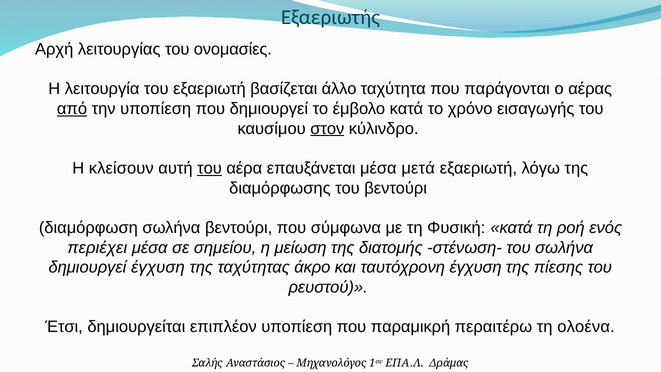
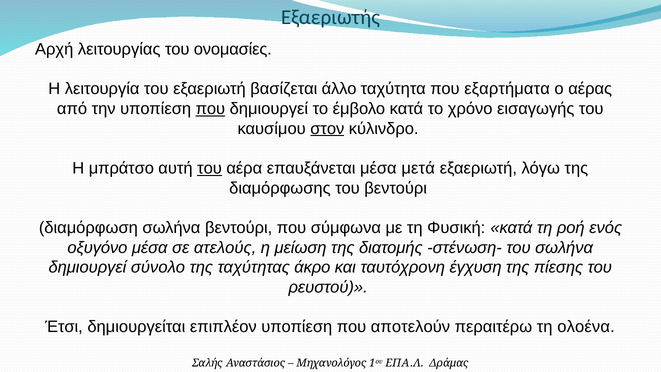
παράγονται: παράγονται -> εξαρτήματα (507, 89)
από underline: present -> none (72, 109)
που underline: none -> present (210, 109)
κλείσουν: κλείσουν -> μπράτσο (121, 168)
περιέχει: περιέχει -> οξυγόνο (97, 248)
σημείου: σημείου -> ατελούς (225, 248)
δημιουργεί έγχυση: έγχυση -> σύνολο (158, 267)
παραμικρή: παραμικρή -> αποτελούν (410, 327)
